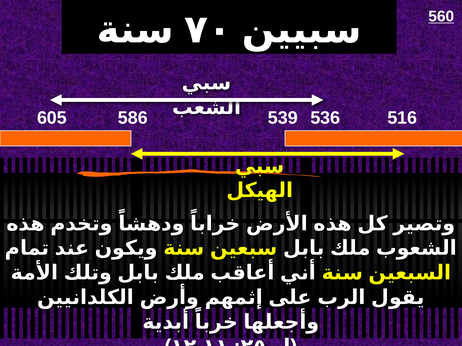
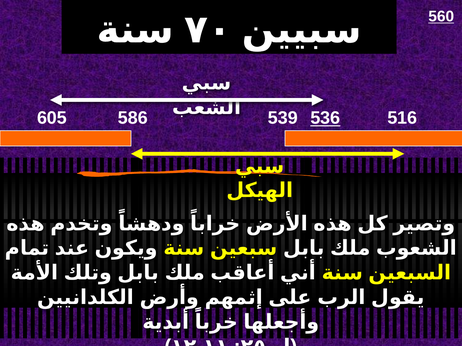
536 underline: none -> present (325, 118)
